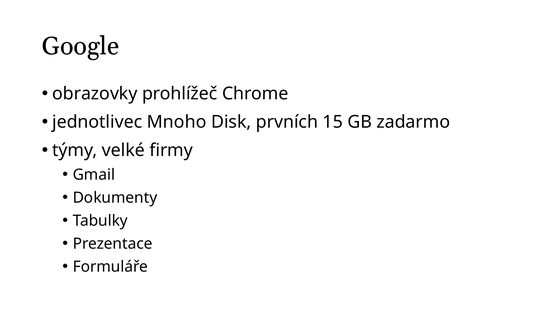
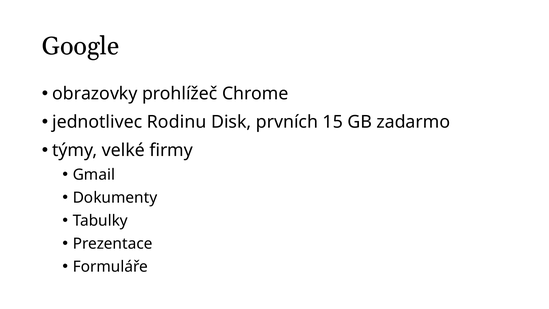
Mnoho: Mnoho -> Rodinu (177, 122)
